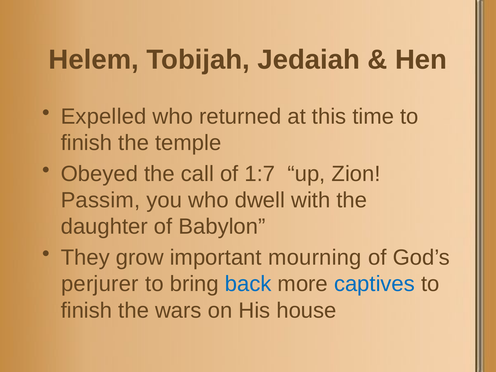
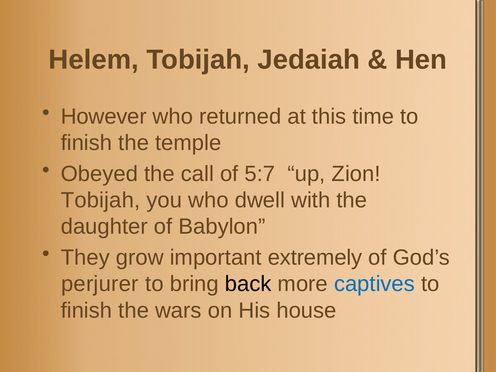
Expelled: Expelled -> However (104, 116)
1:7: 1:7 -> 5:7 (260, 174)
Passim: Passim -> Tobijah (101, 200)
mourning: mourning -> extremely (315, 258)
back colour: blue -> black (248, 284)
